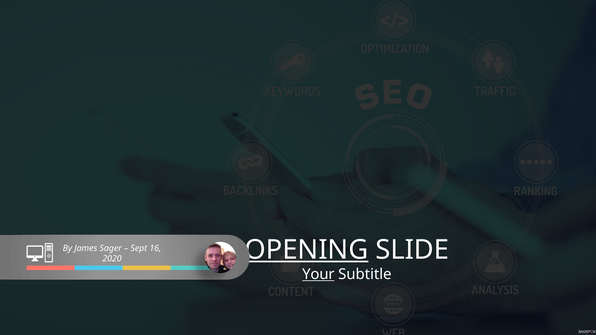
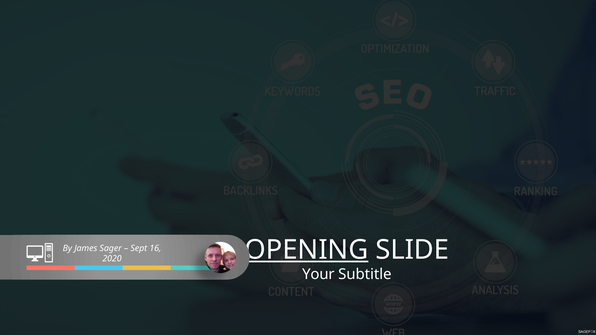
Your underline: present -> none (318, 274)
